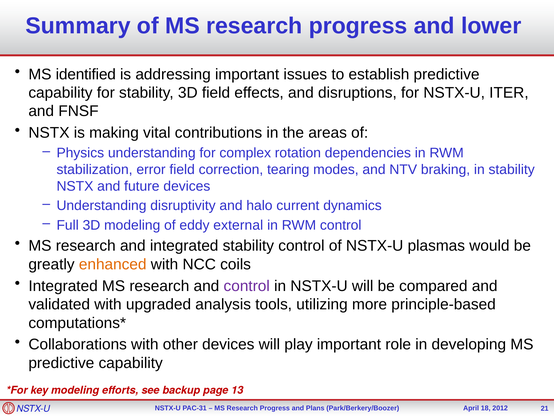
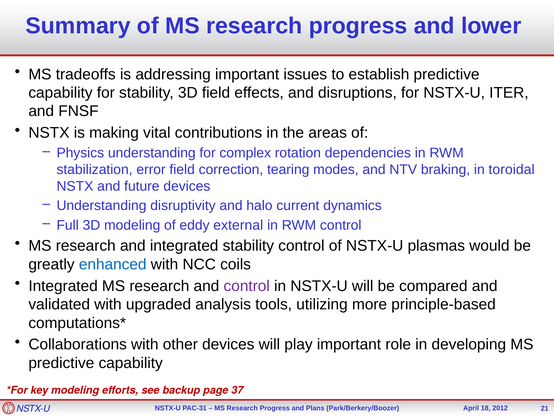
identified: identified -> tradeoffs (86, 74)
in stability: stability -> toroidal (512, 169)
enhanced colour: orange -> blue (113, 264)
13: 13 -> 37 (237, 390)
